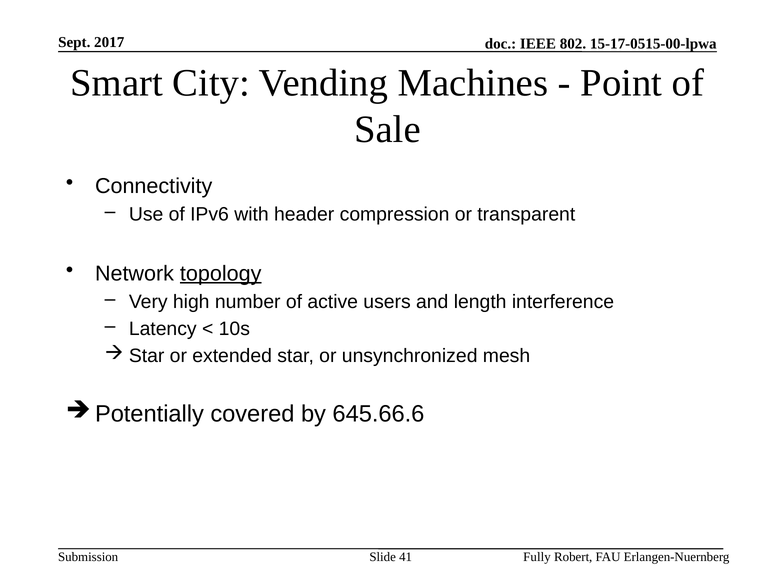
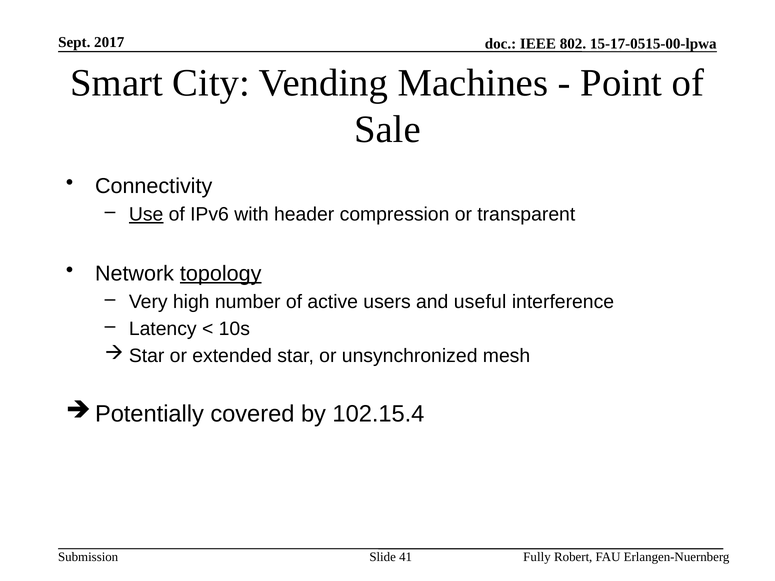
Use underline: none -> present (146, 215)
length: length -> useful (480, 302)
645.66.6: 645.66.6 -> 102.15.4 (378, 414)
